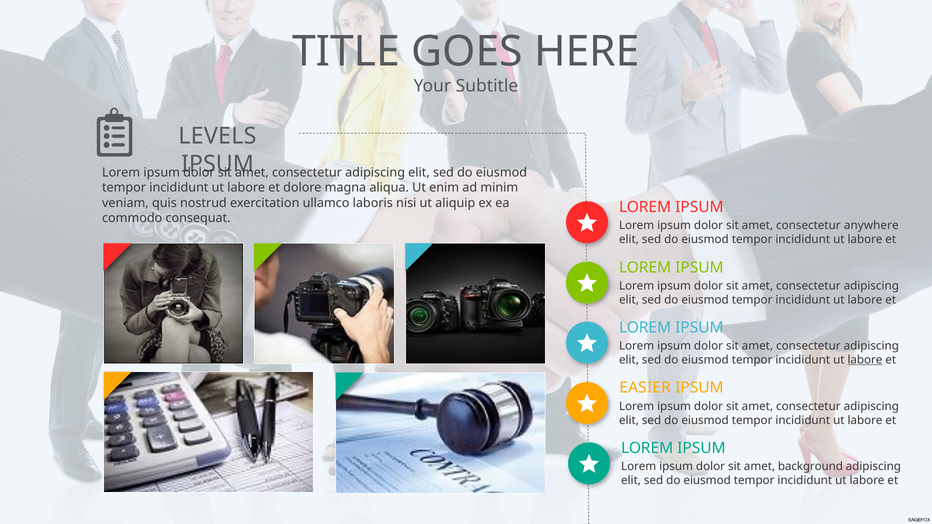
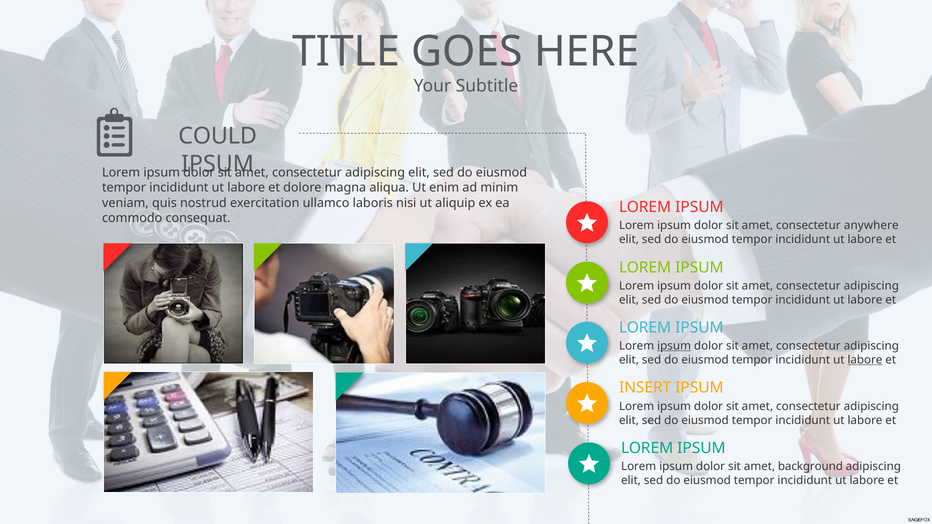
LEVELS: LEVELS -> COULD (218, 136)
ipsum underline: none -> present (674, 346)
EASIER: EASIER -> INSERT (645, 388)
